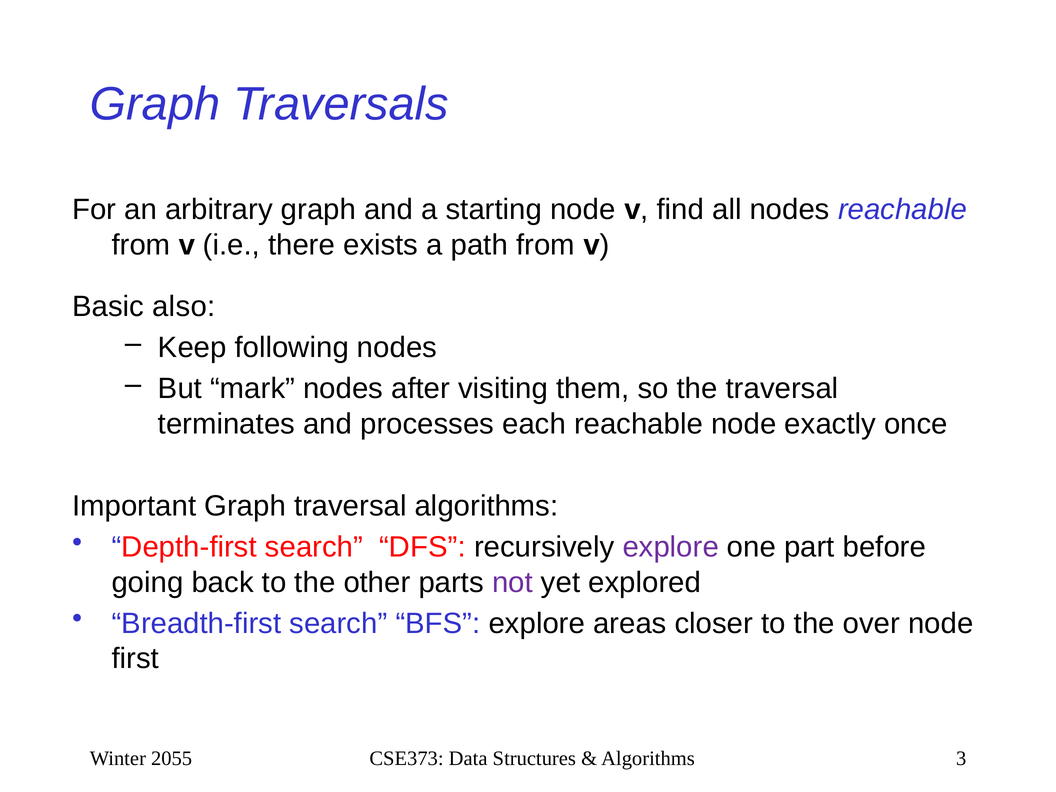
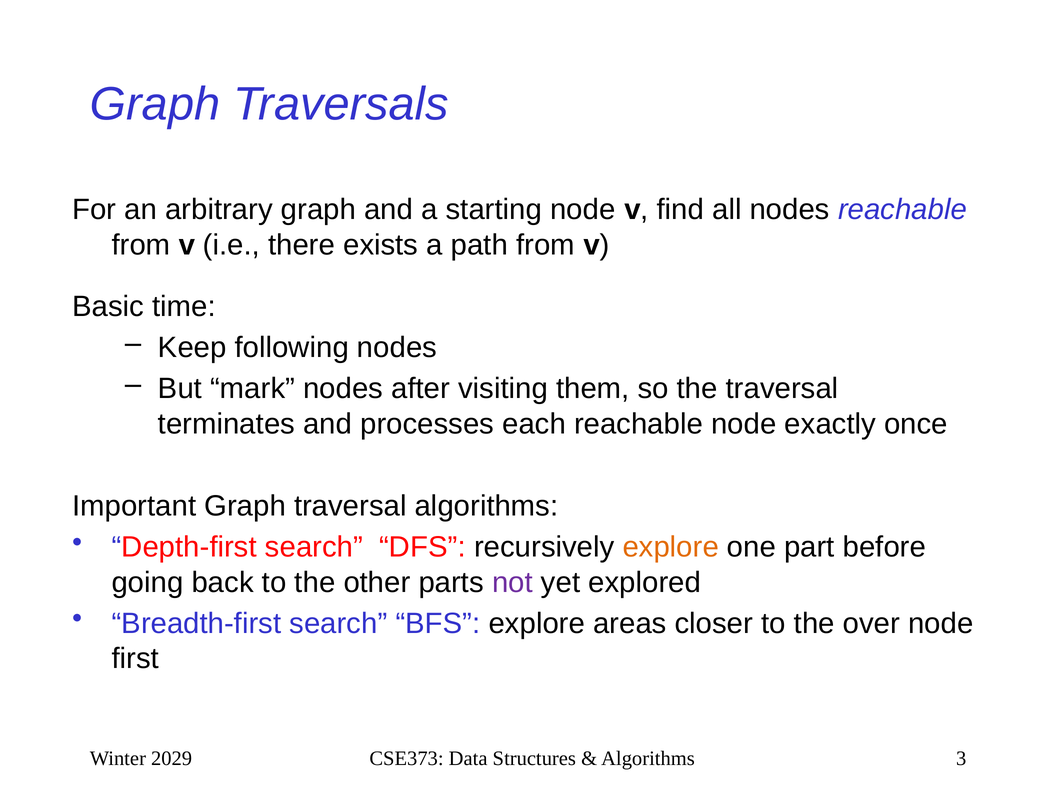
also: also -> time (184, 307)
explore colour: purple -> orange (671, 547)
2055: 2055 -> 2029 (172, 758)
